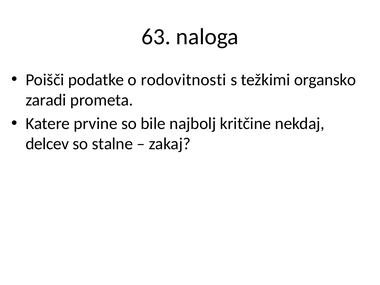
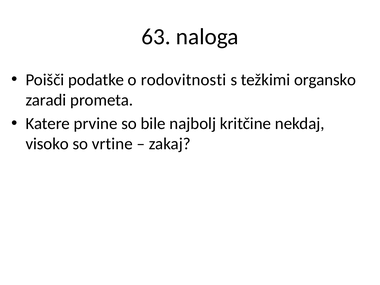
delcev: delcev -> visoko (47, 144)
stalne: stalne -> vrtine (112, 144)
